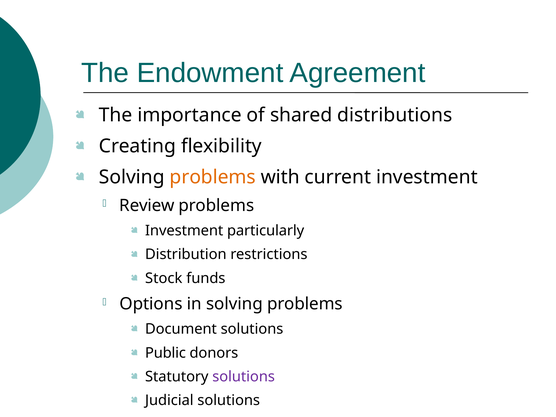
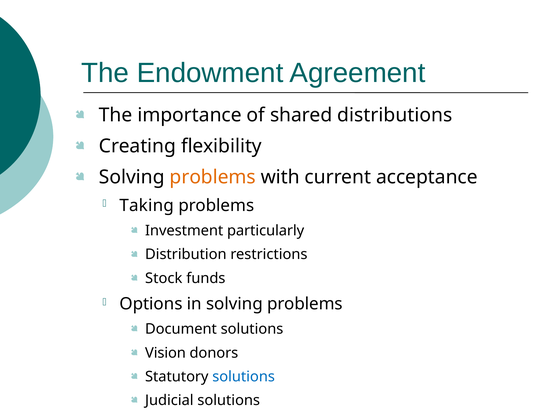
current investment: investment -> acceptance (427, 177)
Review: Review -> Taking (147, 205)
Public: Public -> Vision (165, 353)
solutions colour: purple -> blue (244, 377)
